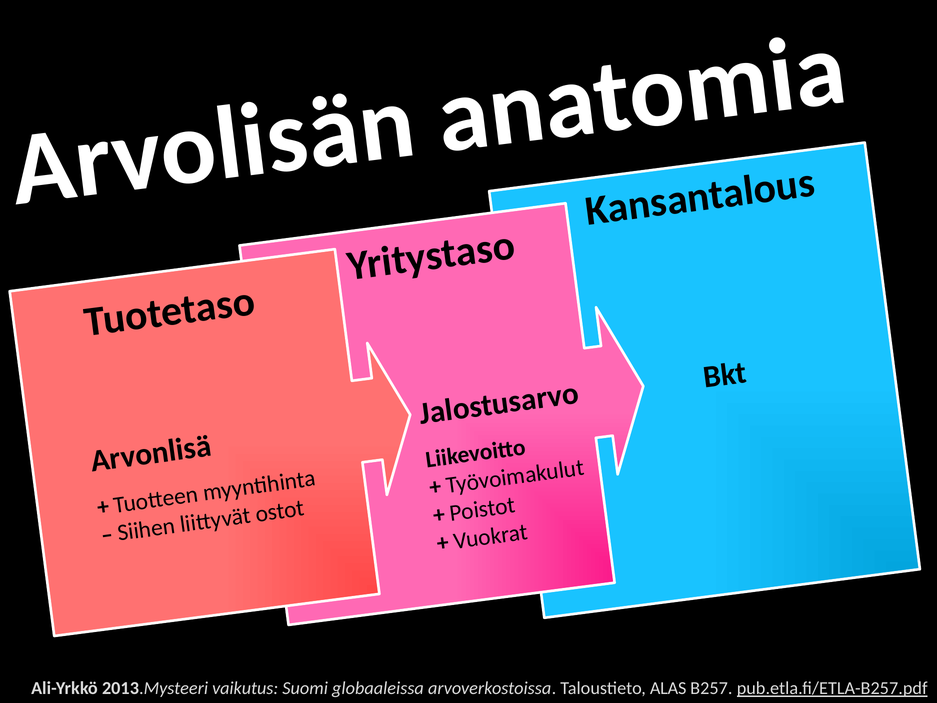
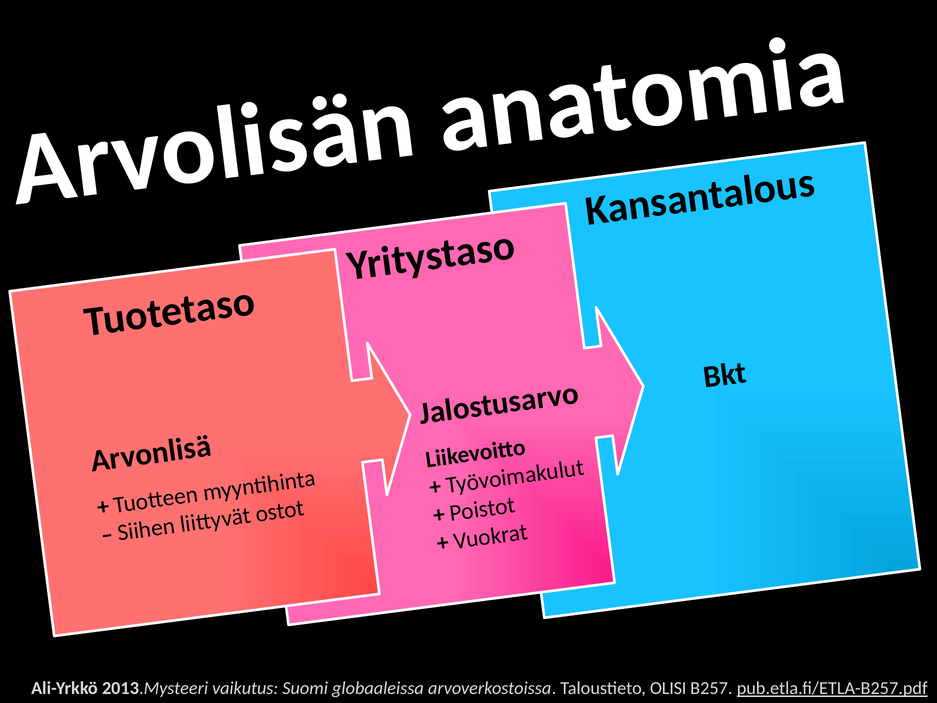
ALAS: ALAS -> OLISI (668, 688)
